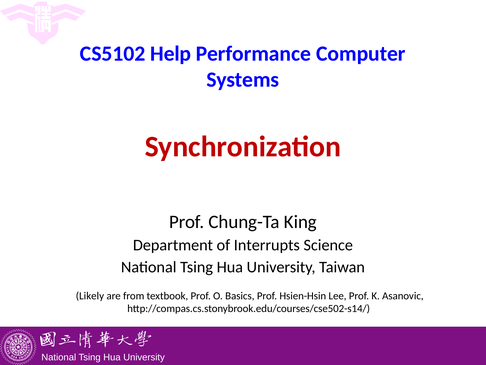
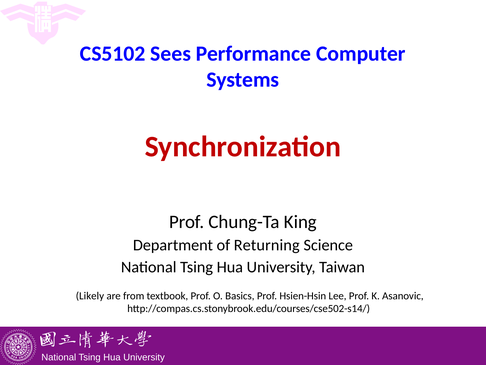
Help: Help -> Sees (171, 54)
Interrupts: Interrupts -> Returning (267, 245)
